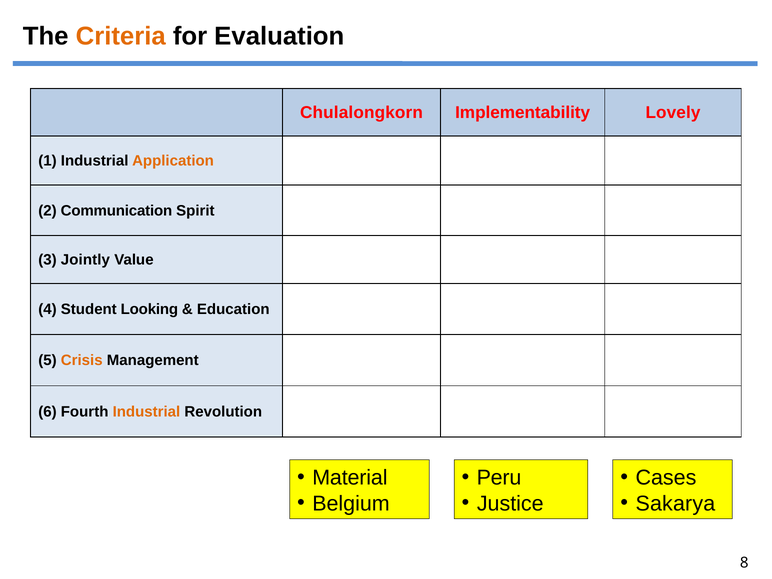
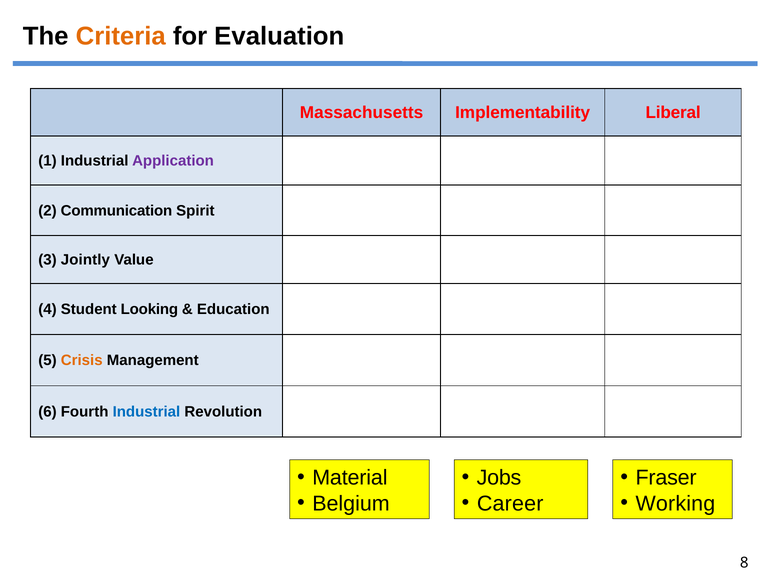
Chulalongkorn: Chulalongkorn -> Massachusetts (362, 113)
Lovely: Lovely -> Liberal (673, 113)
Application colour: orange -> purple (173, 161)
Industrial colour: orange -> blue (146, 412)
Peru: Peru -> Jobs (499, 478)
Cases: Cases -> Fraser (666, 478)
Justice: Justice -> Career (510, 504)
Sakarya: Sakarya -> Working (675, 504)
